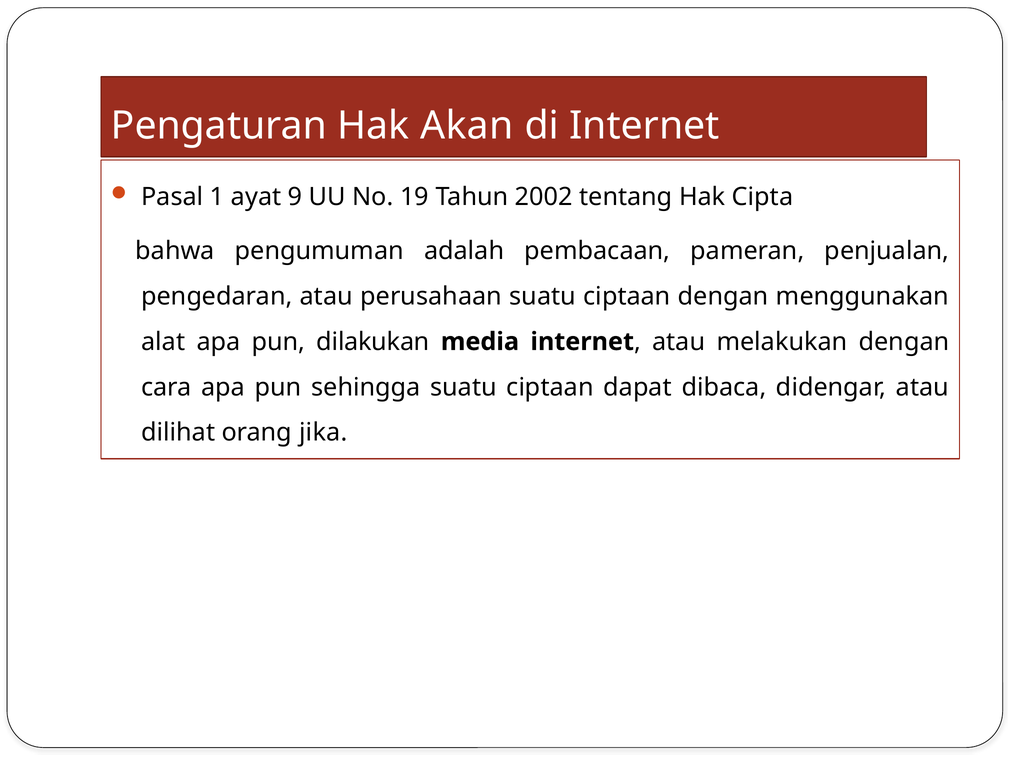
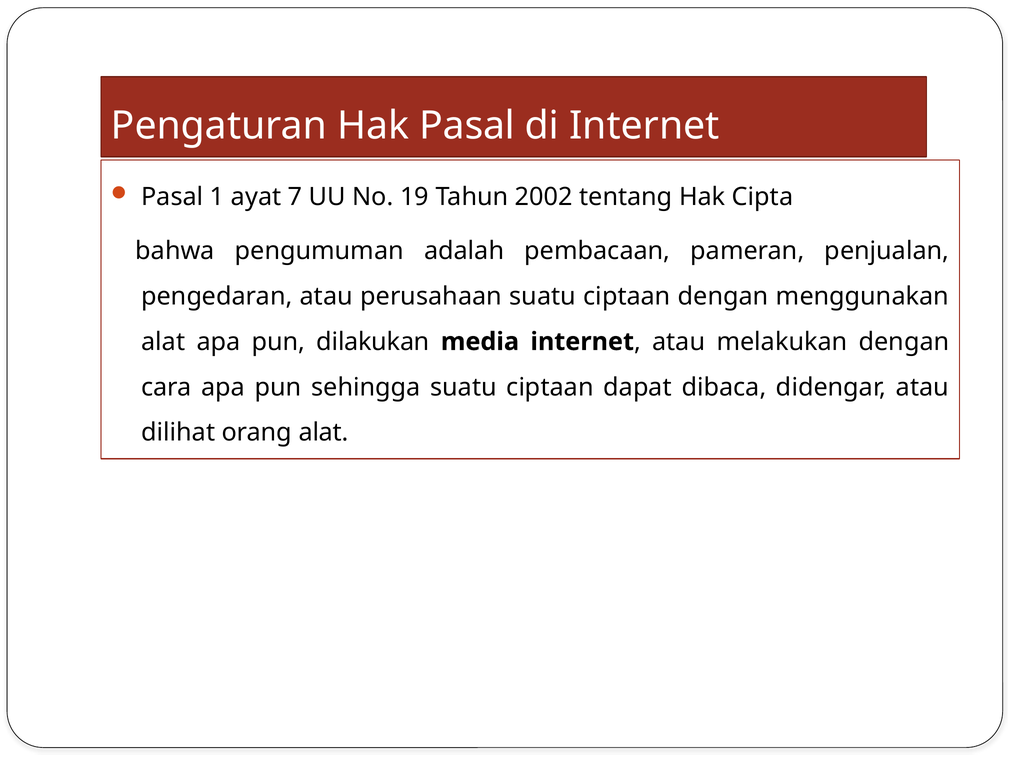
Hak Akan: Akan -> Pasal (467, 126)
9: 9 -> 7 (295, 197)
orang jika: jika -> alat (324, 432)
